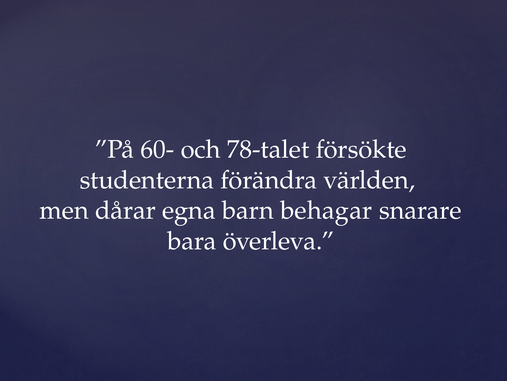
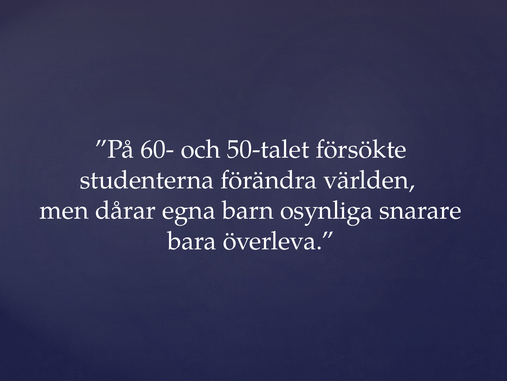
78-talet: 78-talet -> 50-talet (268, 149)
behagar: behagar -> osynliga (327, 210)
